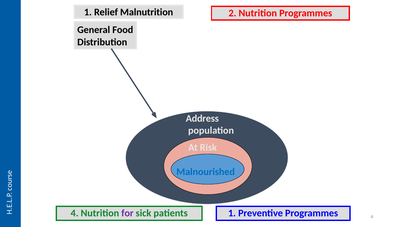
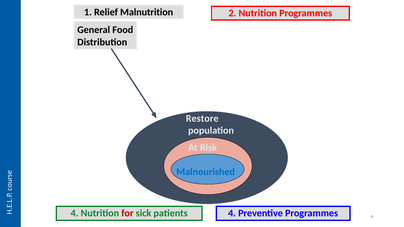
Address: Address -> Restore (202, 119)
for colour: purple -> red (127, 214)
patients 1: 1 -> 4 (232, 214)
